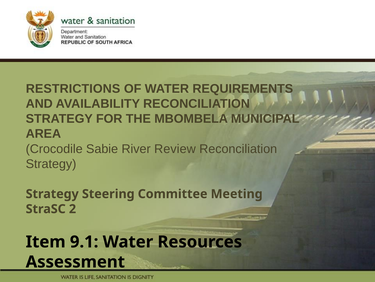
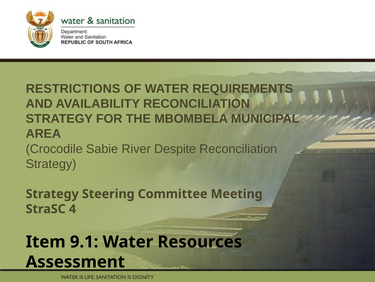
Review: Review -> Despite (175, 148)
2: 2 -> 4 (72, 208)
